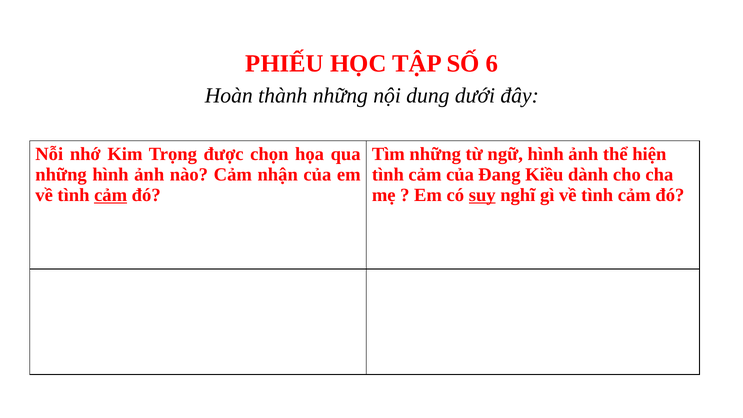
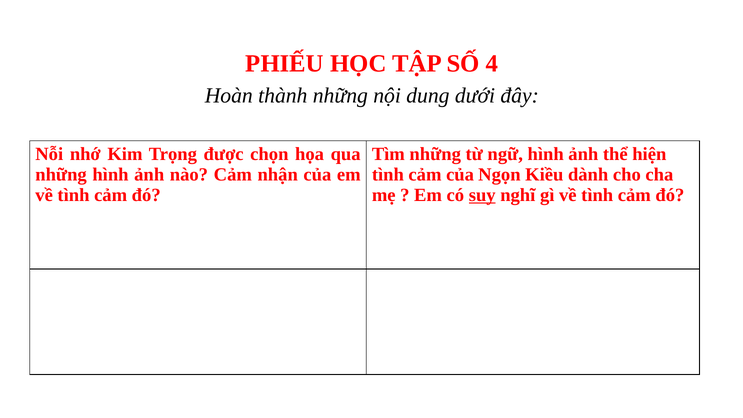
6: 6 -> 4 (492, 64)
Đang: Đang -> Ngọn (499, 175)
cảm underline: present -> none (111, 195)
